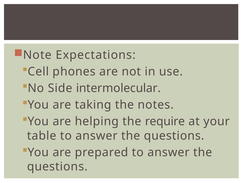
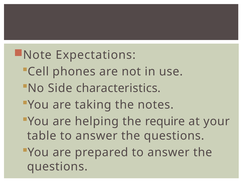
intermolecular: intermolecular -> characteristics (118, 88)
